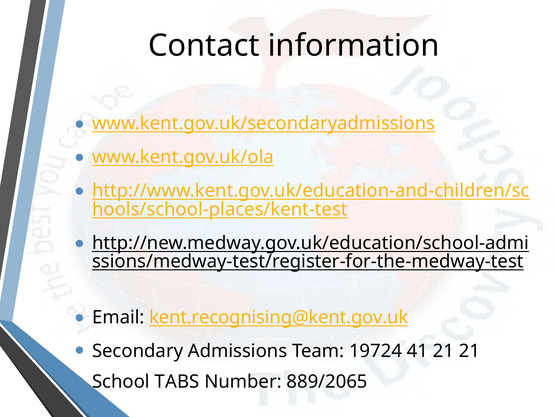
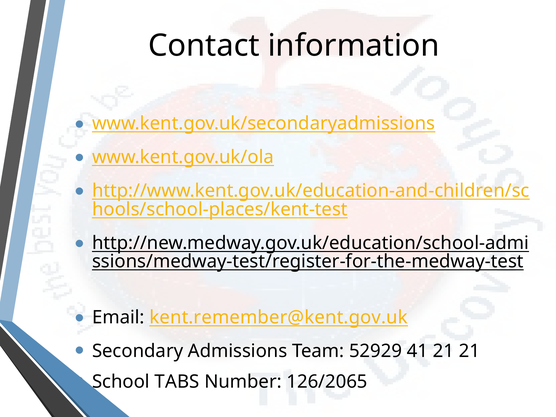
kent.recognising@kent.gov.uk: kent.recognising@kent.gov.uk -> kent.remember@kent.gov.uk (279, 317)
19724: 19724 -> 52929 (376, 351)
889/2065: 889/2065 -> 126/2065 (327, 382)
